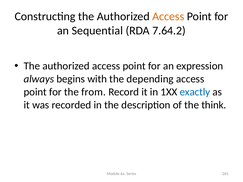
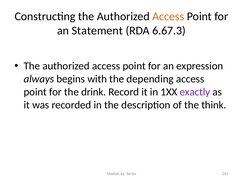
Sequential: Sequential -> Statement (97, 31)
7.64.2: 7.64.2 -> 6.67.3 (169, 31)
from: from -> drink (94, 92)
exactly colour: blue -> purple (195, 92)
